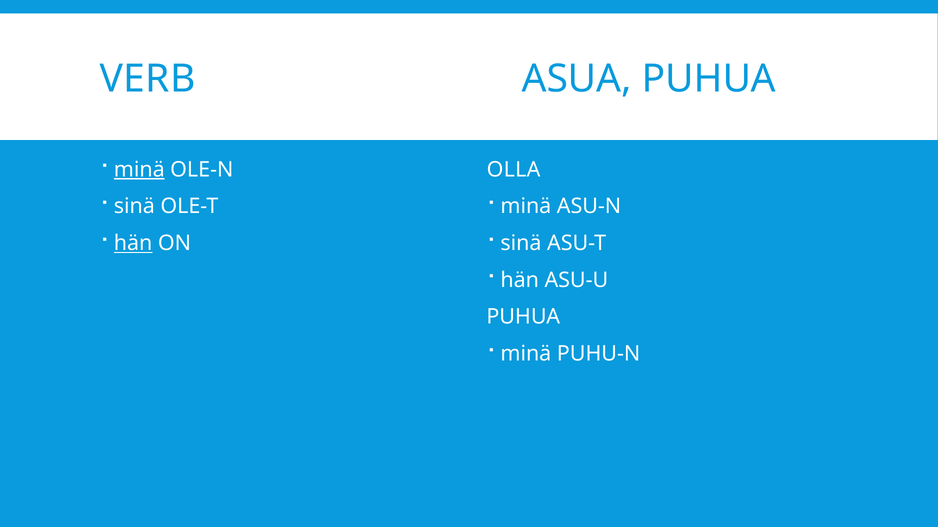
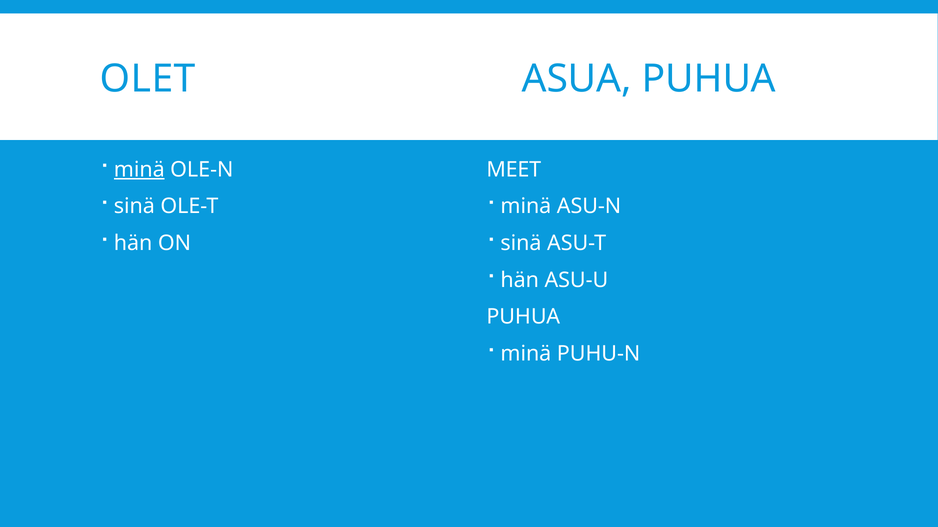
VERB: VERB -> OLET (148, 79)
OLLA: OLLA -> MEET (514, 170)
hän underline: present -> none (133, 243)
